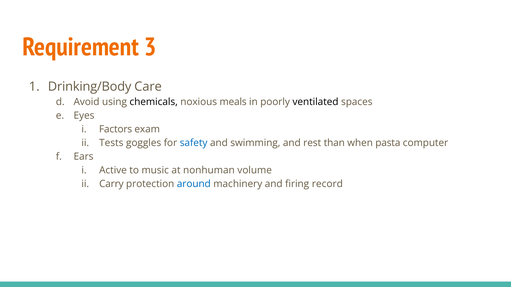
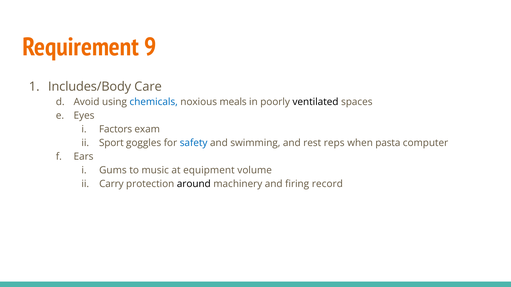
3: 3 -> 9 (150, 47)
Drinking/Body: Drinking/Body -> Includes/Body (90, 87)
chemicals colour: black -> blue (154, 102)
Tests: Tests -> Sport (111, 143)
than: than -> reps (334, 143)
Active: Active -> Gums (113, 170)
nonhuman: nonhuman -> equipment (209, 170)
around colour: blue -> black (194, 184)
